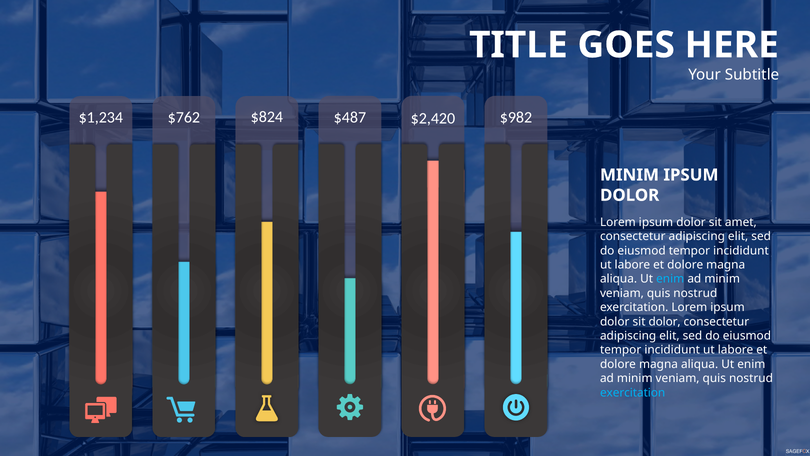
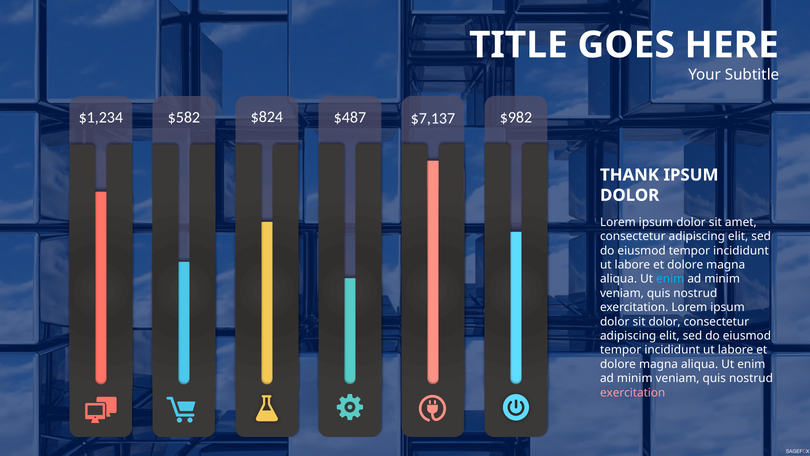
$762: $762 -> $582 (184, 117)
$2,420: $2,420 -> $7,137 (433, 118)
MINIM: MINIM -> THANK (630, 175)
exercitation colour: light blue -> pink (633, 392)
